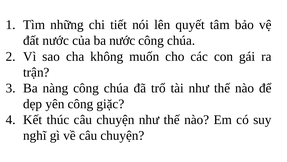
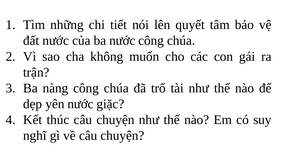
yên công: công -> nước (81, 104)
